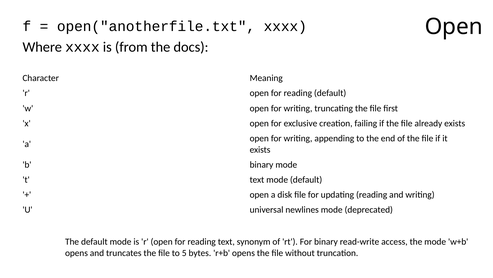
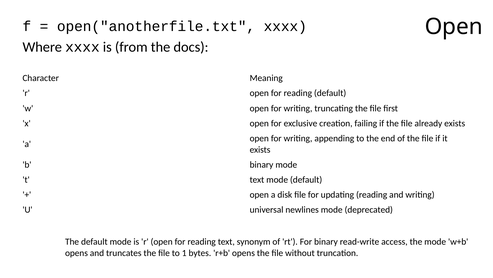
5: 5 -> 1 (184, 252)
